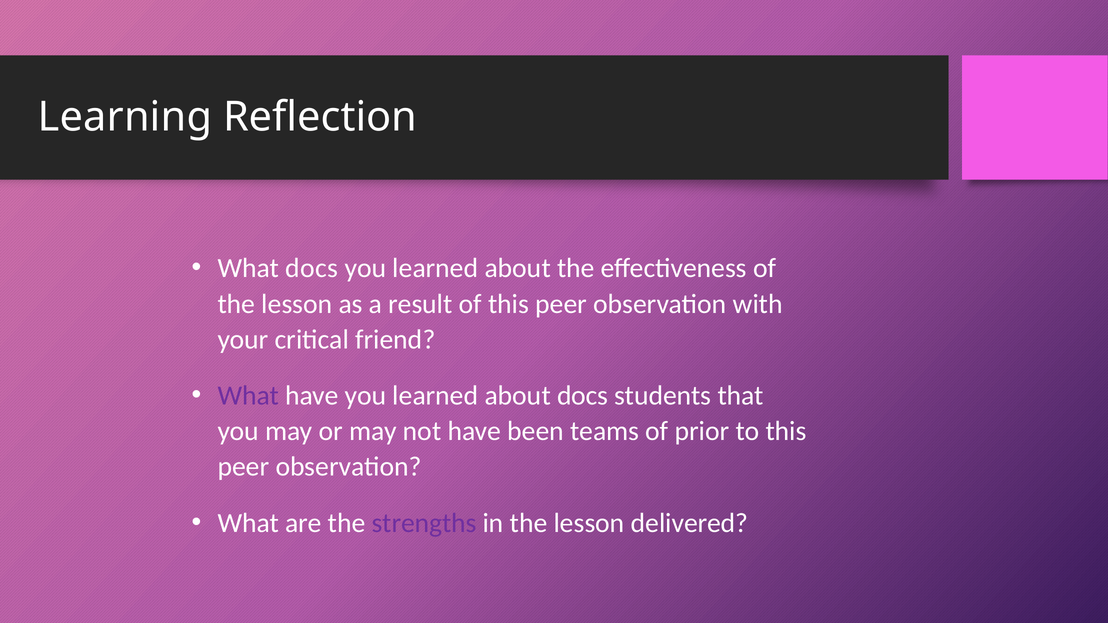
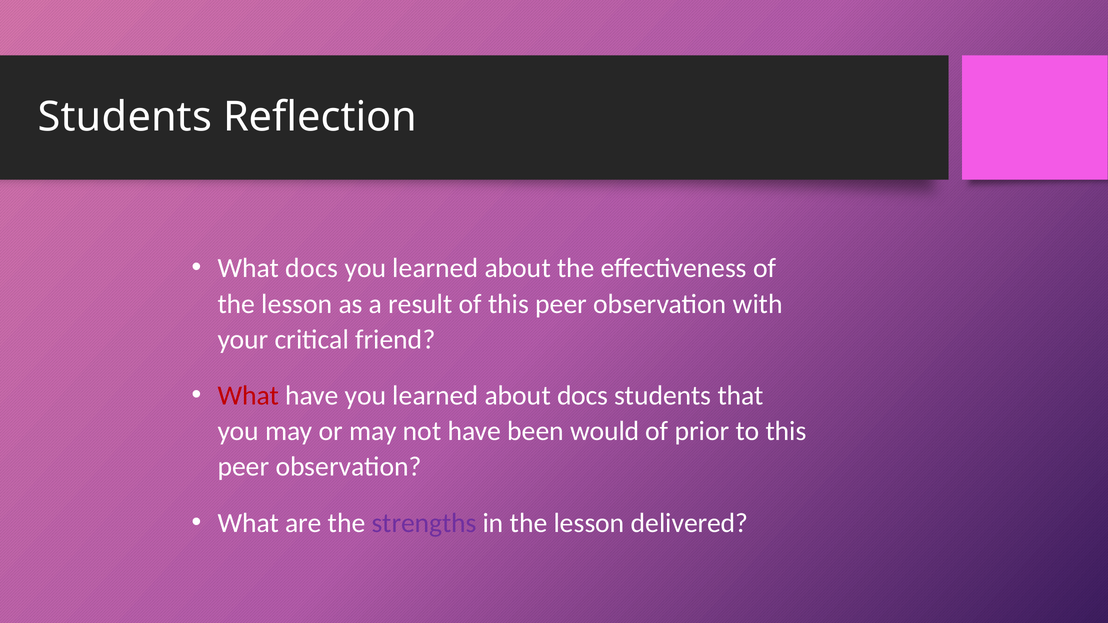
Learning: Learning -> Students (125, 117)
What colour: purple -> red (248, 396)
teams: teams -> would (605, 431)
